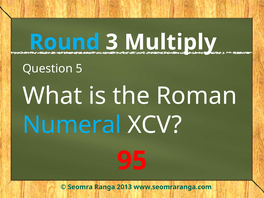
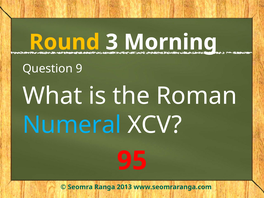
Round colour: light blue -> yellow (64, 42)
Multiply: Multiply -> Morning (171, 42)
5: 5 -> 9 (79, 69)
